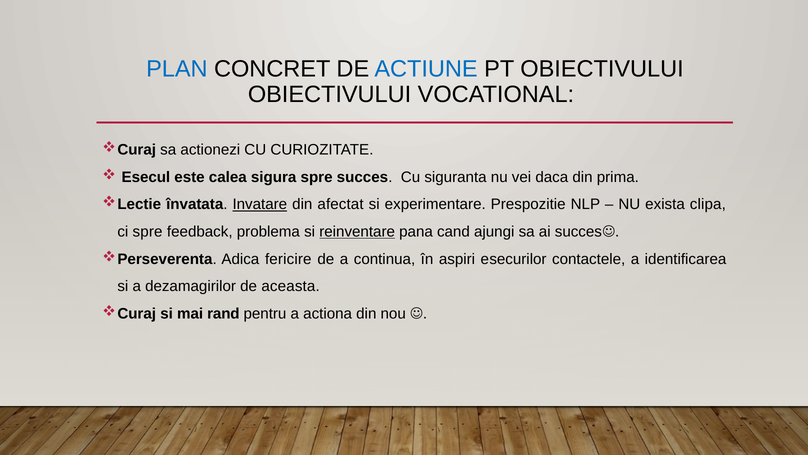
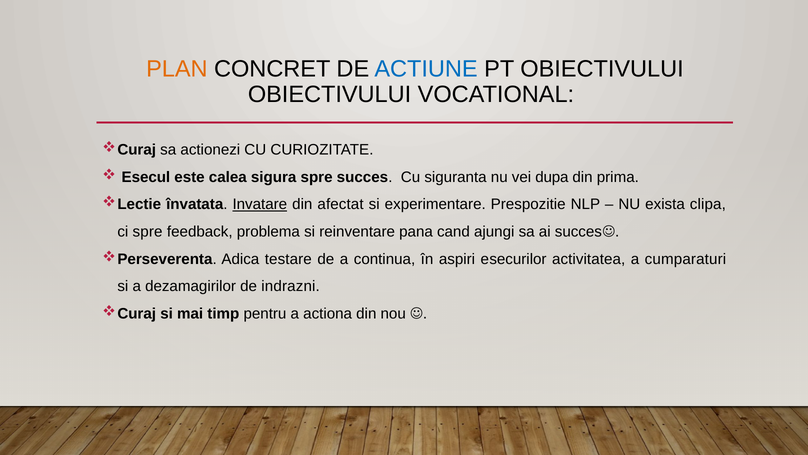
PLAN colour: blue -> orange (177, 69)
daca: daca -> dupa (552, 177)
reinventare underline: present -> none (357, 232)
fericire: fericire -> testare (288, 259)
contactele: contactele -> activitatea (589, 259)
identificarea: identificarea -> cumparaturi (685, 259)
aceasta: aceasta -> indrazni (291, 286)
rand: rand -> timp (223, 313)
